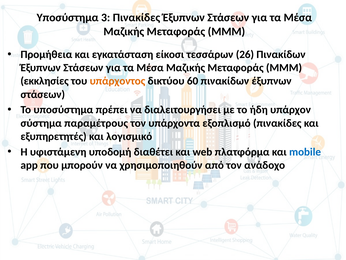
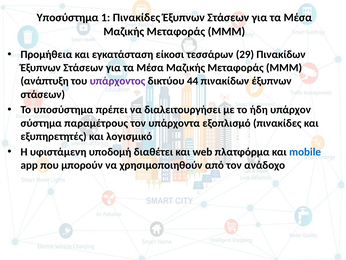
3: 3 -> 1 (106, 18)
26: 26 -> 29 (245, 54)
εκκλησίες: εκκλησίες -> ανάπτυξη (45, 81)
υπάρχοντος colour: orange -> purple (117, 81)
60: 60 -> 44 (193, 81)
